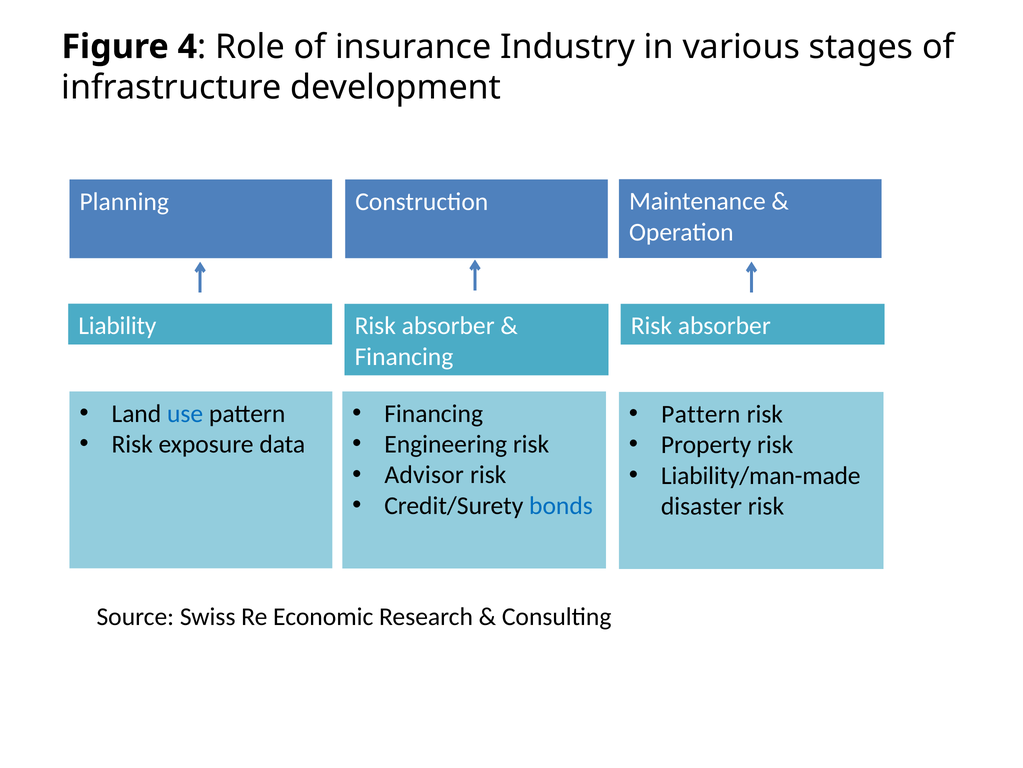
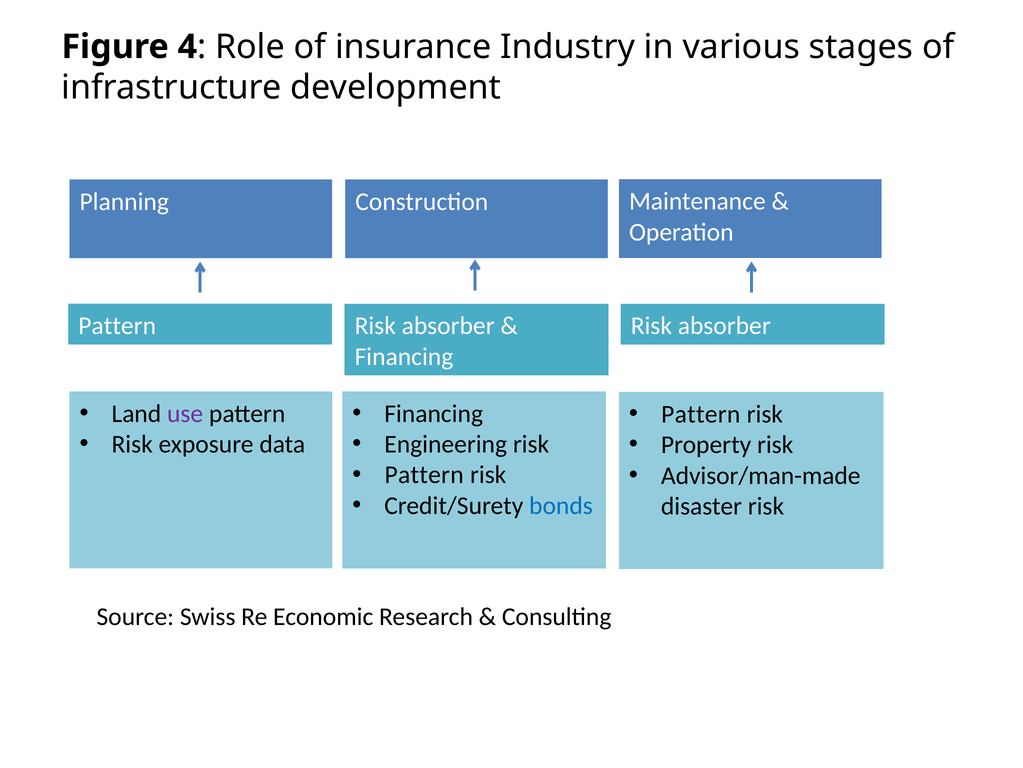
Liability: Liability -> Pattern (117, 326)
use colour: blue -> purple (185, 413)
Advisor: Advisor -> Pattern (424, 475)
Liability/man-made: Liability/man-made -> Advisor/man-made (761, 475)
